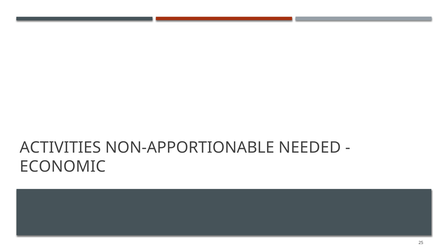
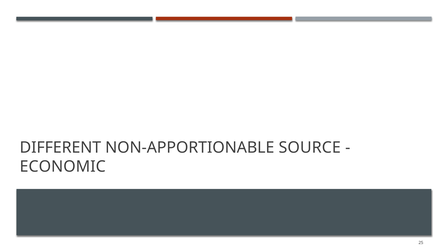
ACTIVITIES: ACTIVITIES -> DIFFERENT (60, 148)
NEEDED: NEEDED -> SOURCE (310, 148)
